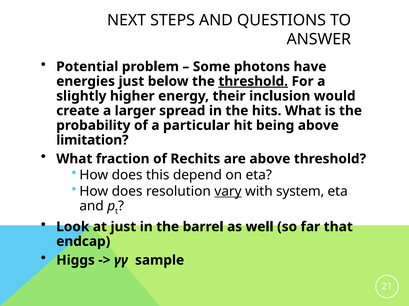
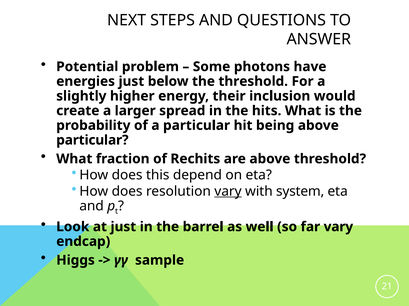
threshold underline: present -> none (253, 82)
limitation: limitation -> particular (92, 140)
far that: that -> vary (338, 227)
